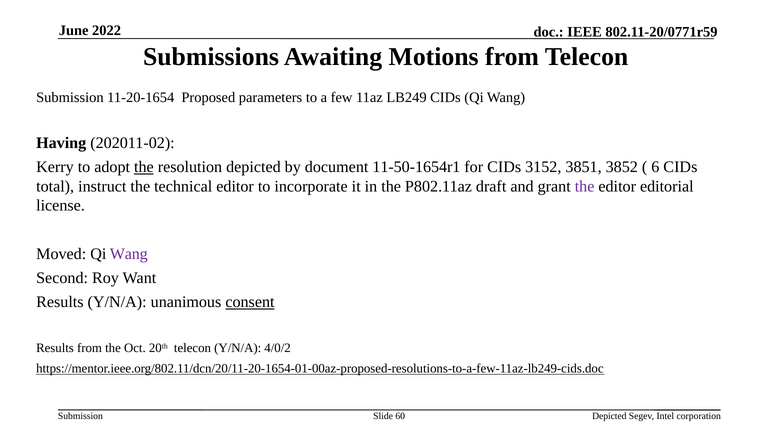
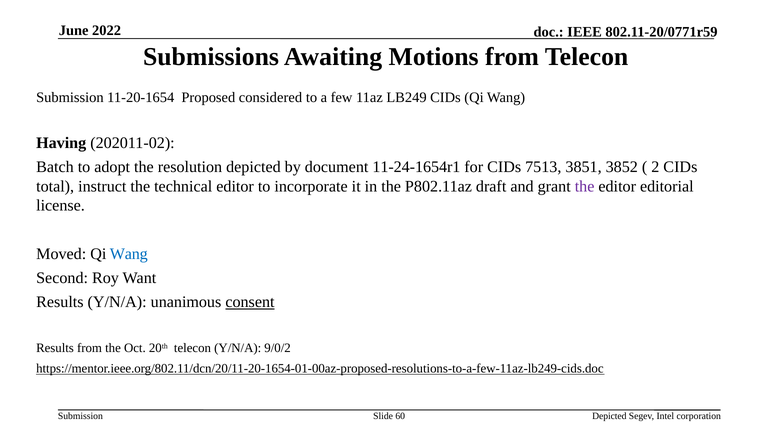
parameters: parameters -> considered (270, 98)
Kerry: Kerry -> Batch (55, 167)
the underline: present -> none (144, 167)
11-50-1654r1: 11-50-1654r1 -> 11-24-1654r1 (416, 167)
3152: 3152 -> 7513 (543, 167)
6: 6 -> 2 (655, 167)
Wang colour: purple -> blue (129, 254)
4/0/2: 4/0/2 -> 9/0/2 (278, 348)
